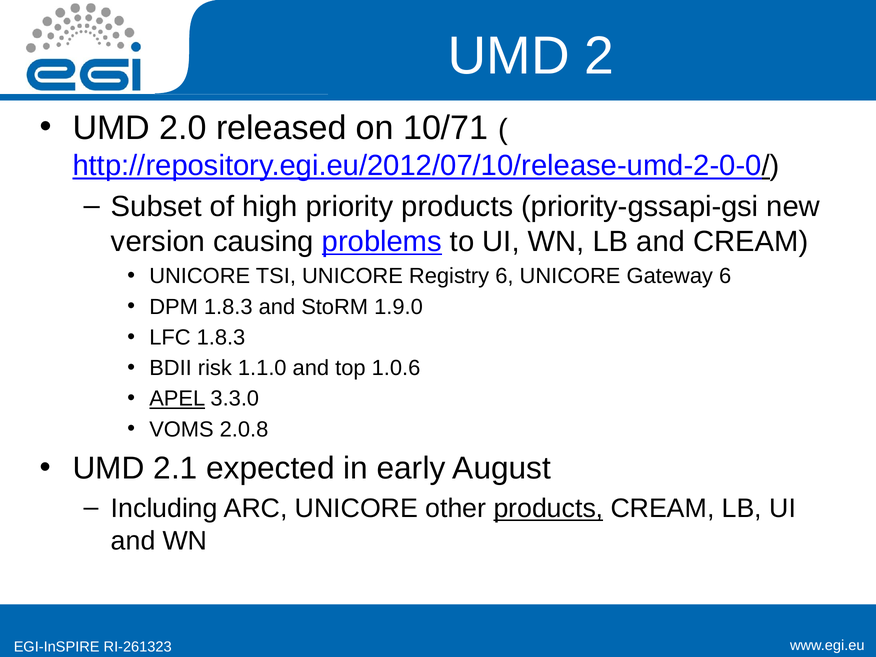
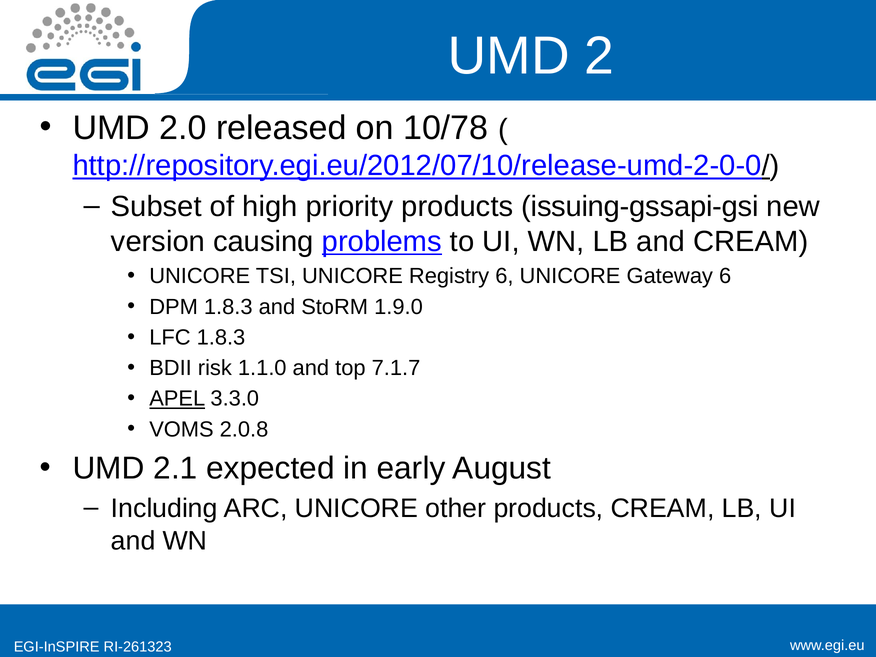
10/71: 10/71 -> 10/78 (446, 128)
priority-gssapi-gsi: priority-gssapi-gsi -> issuing-gssapi-gsi (640, 207)
1.0.6: 1.0.6 -> 7.1.7 (396, 368)
products underline: present -> none (548, 509)
